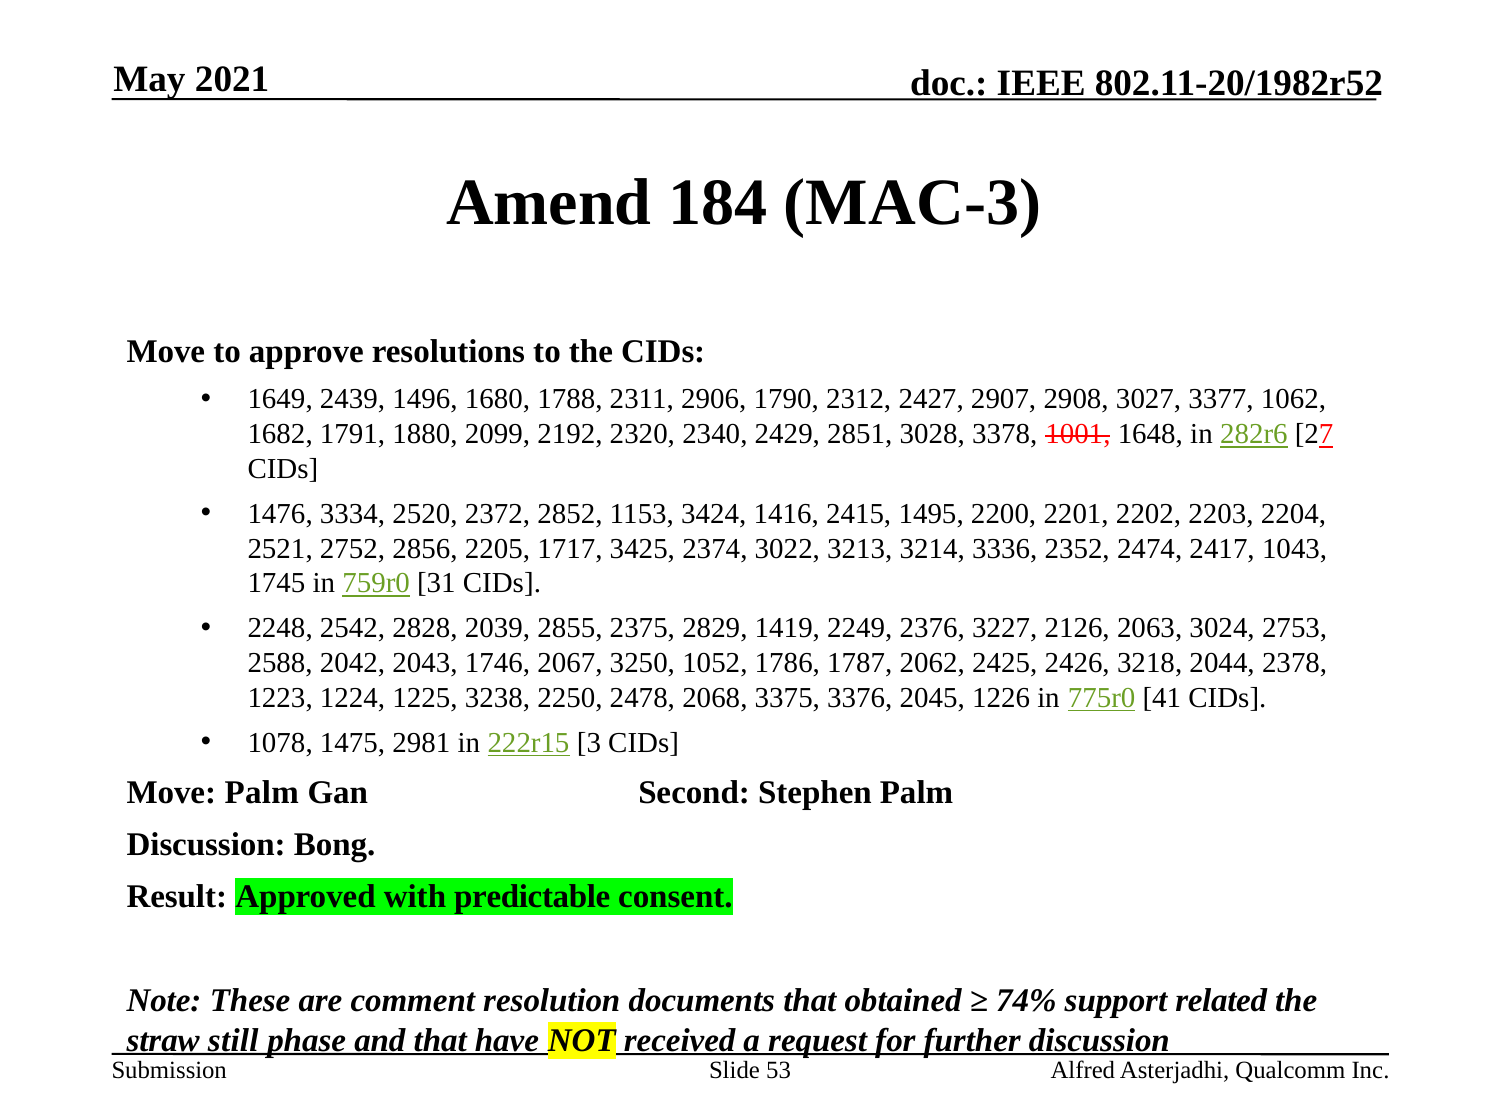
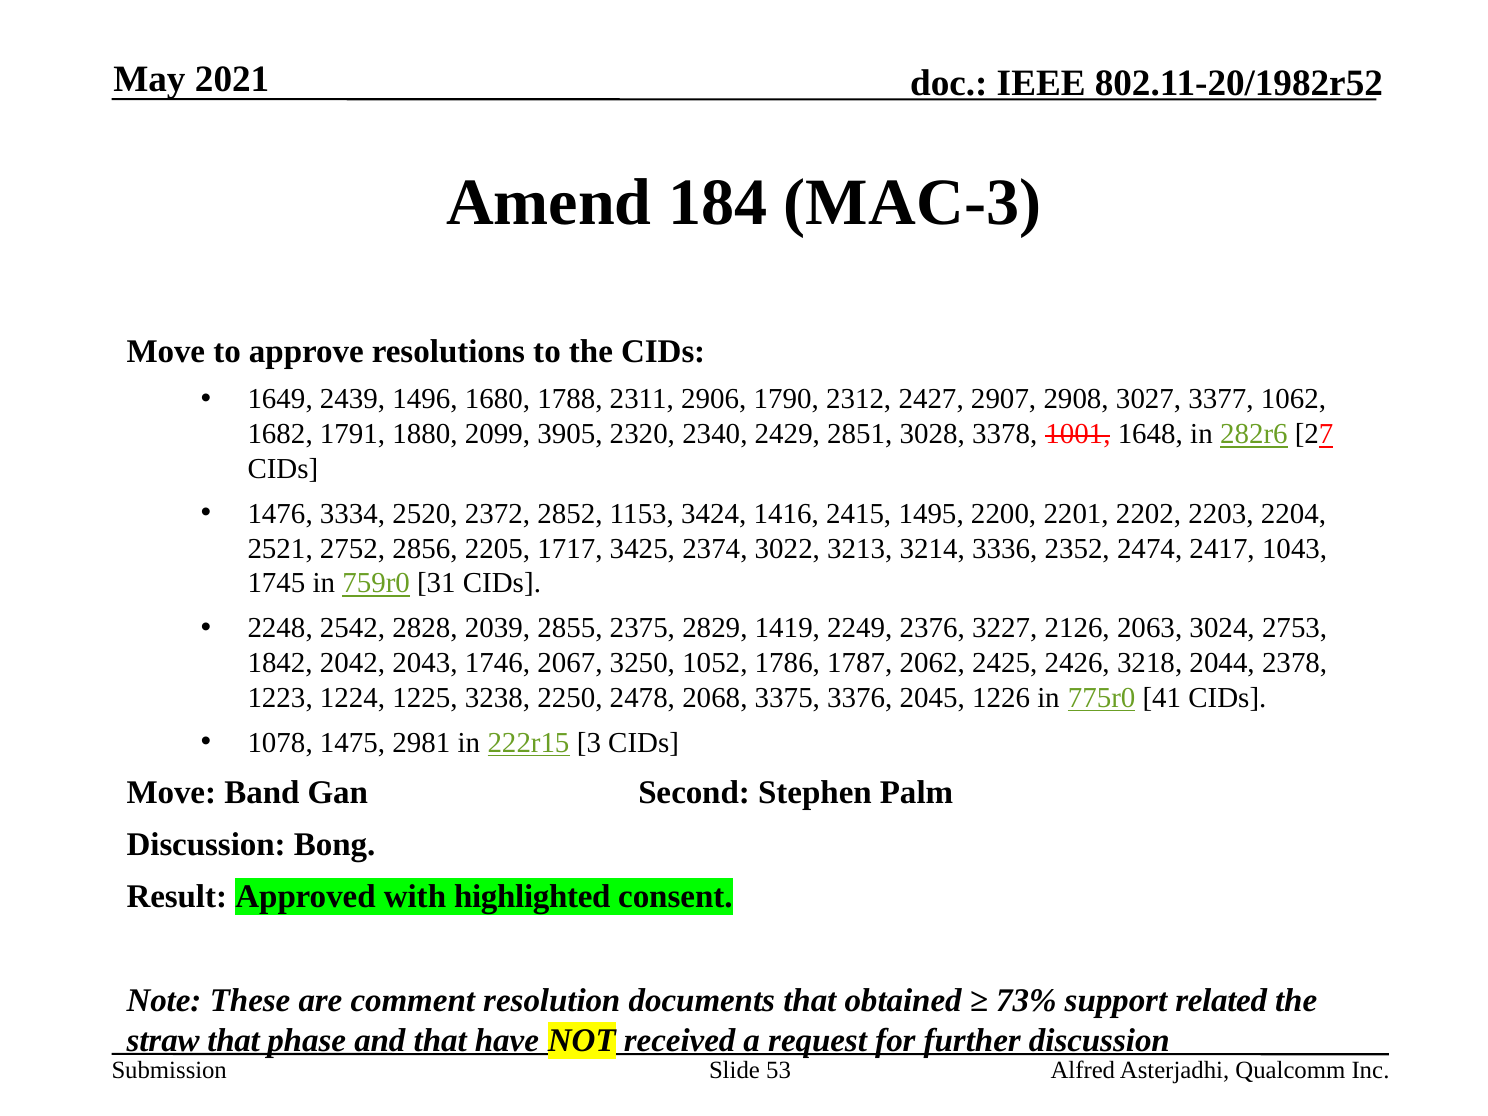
2192: 2192 -> 3905 (570, 434)
2588: 2588 -> 1842 (280, 663)
Move Palm: Palm -> Band (262, 793)
predictable: predictable -> highlighted (532, 897)
74%: 74% -> 73% (1026, 1001)
straw still: still -> that (234, 1041)
